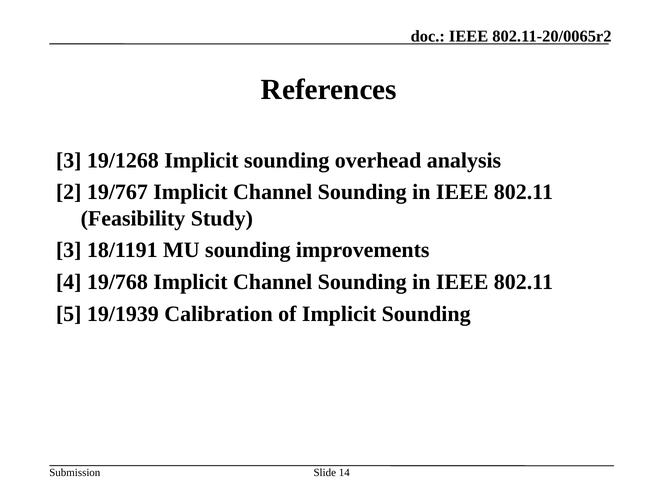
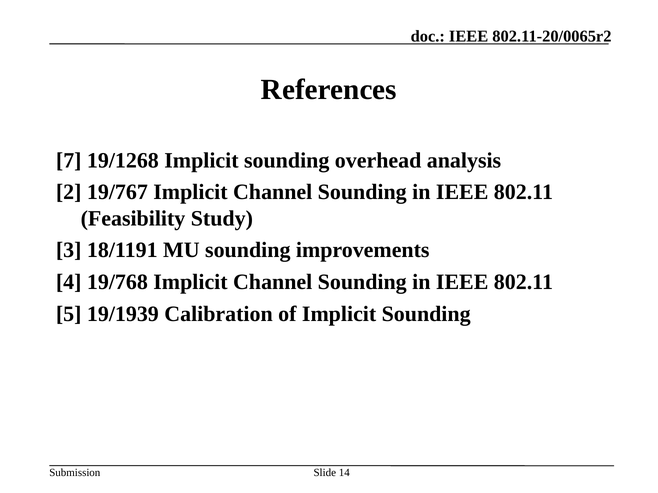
3: 3 -> 7 (69, 161)
